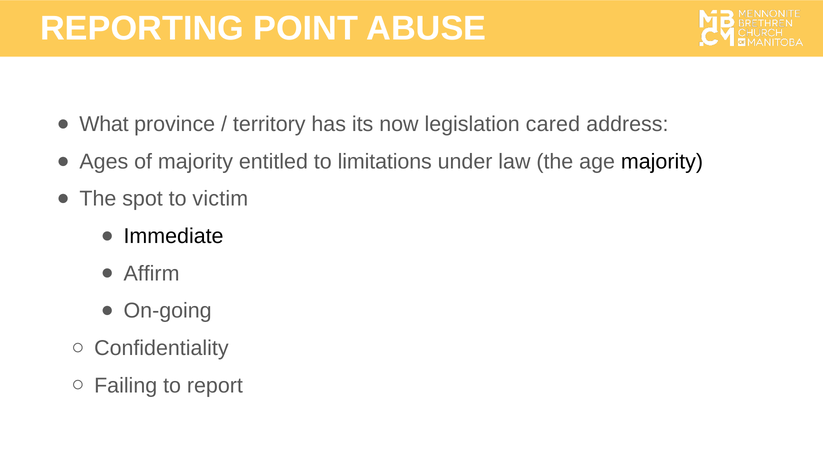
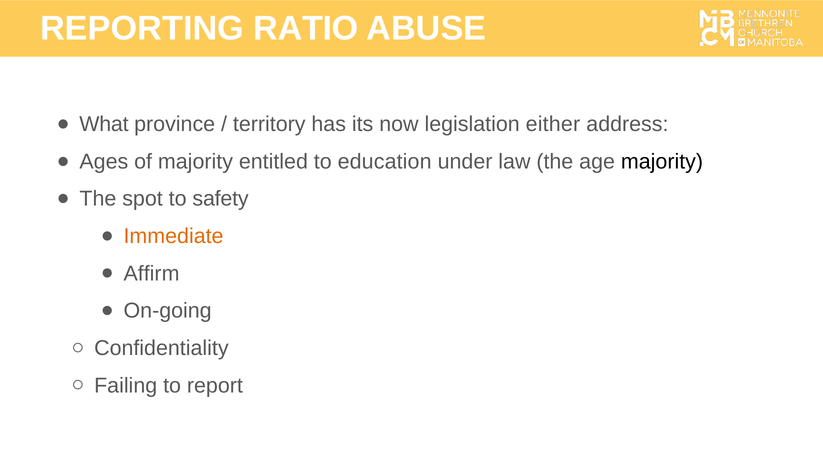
POINT: POINT -> RATIO (306, 28)
cared: cared -> either (553, 124)
limitations: limitations -> education (385, 162)
victim: victim -> safety (221, 199)
Immediate colour: black -> orange (174, 236)
